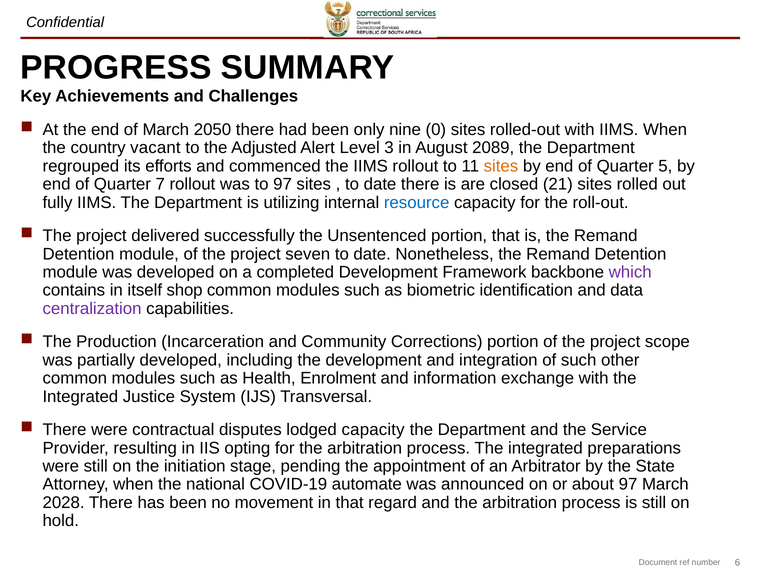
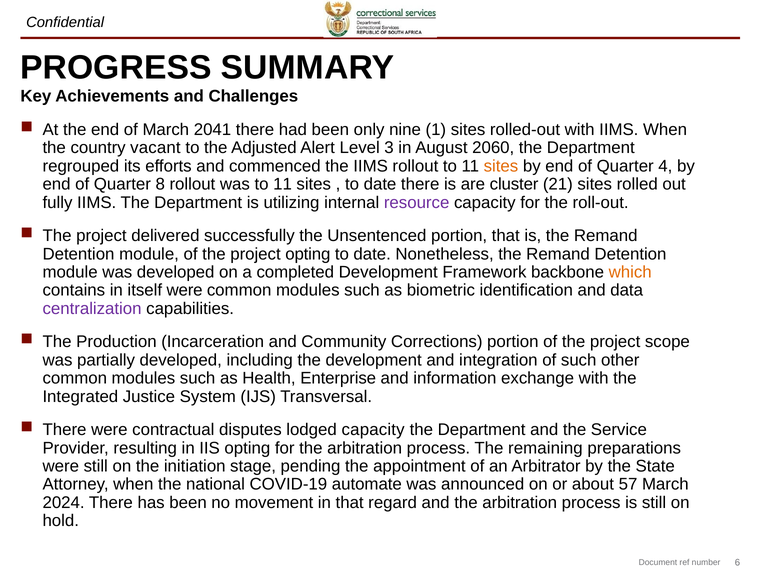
2050: 2050 -> 2041 (212, 130)
0: 0 -> 1 (436, 130)
2089: 2089 -> 2060 (493, 148)
5: 5 -> 4 (665, 166)
7: 7 -> 8 (160, 184)
was to 97: 97 -> 11 (283, 184)
closed: closed -> cluster (514, 184)
resource colour: blue -> purple (417, 203)
project seven: seven -> opting (308, 254)
which colour: purple -> orange (630, 272)
itself shop: shop -> were (185, 291)
Enrolment: Enrolment -> Enterprise (338, 378)
process The integrated: integrated -> remaining (545, 448)
about 97: 97 -> 57 (628, 485)
2028: 2028 -> 2024 (64, 503)
